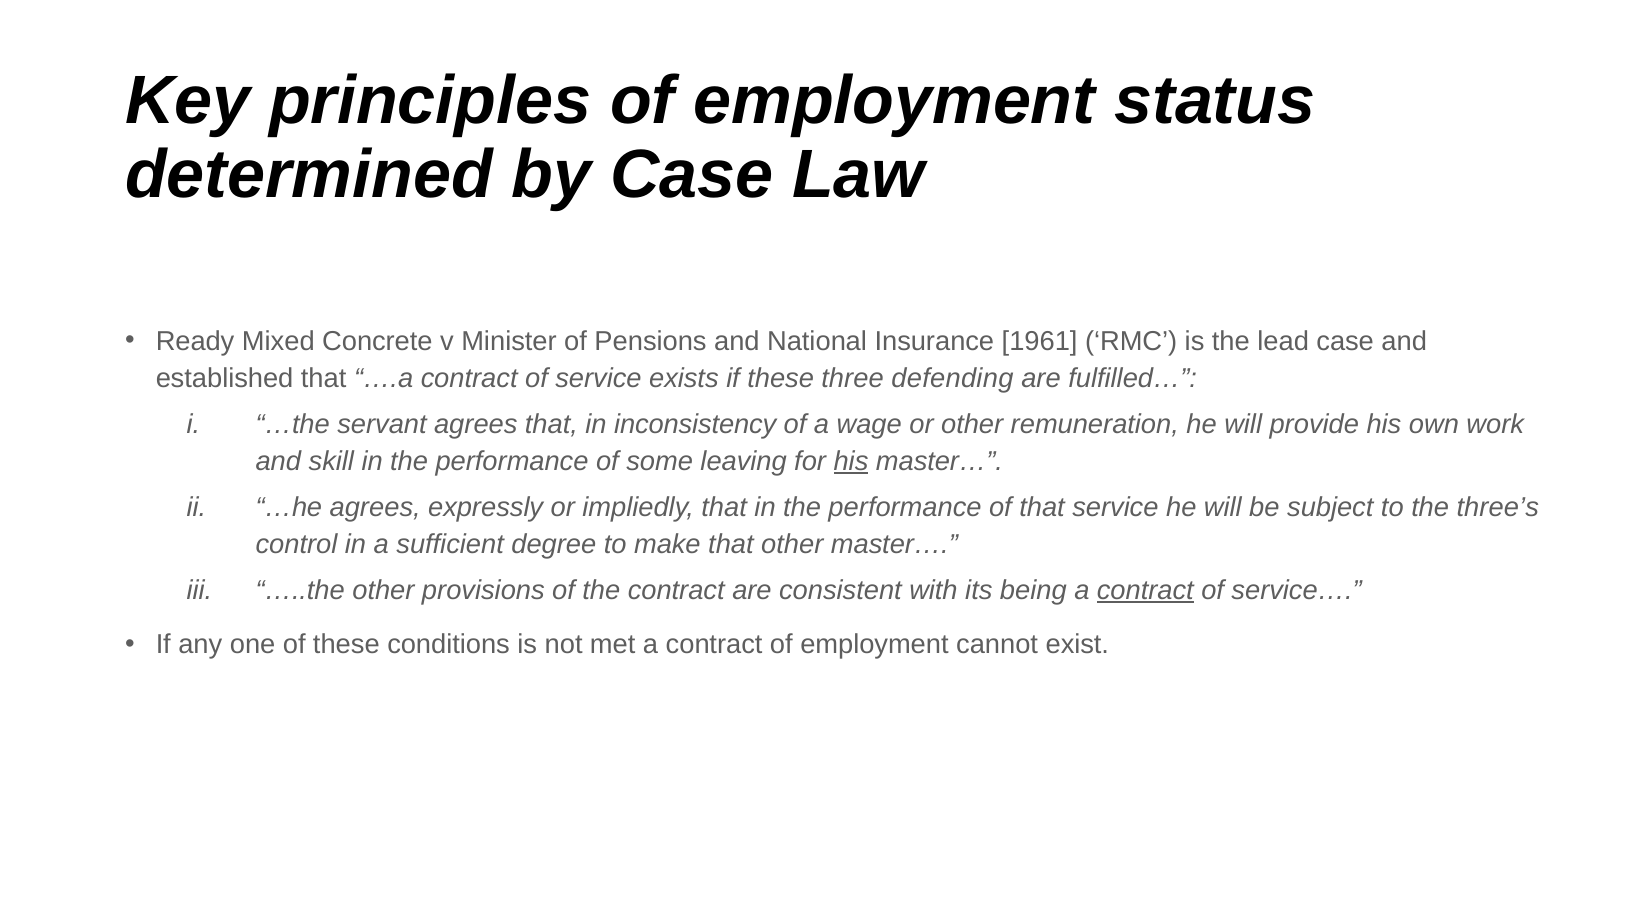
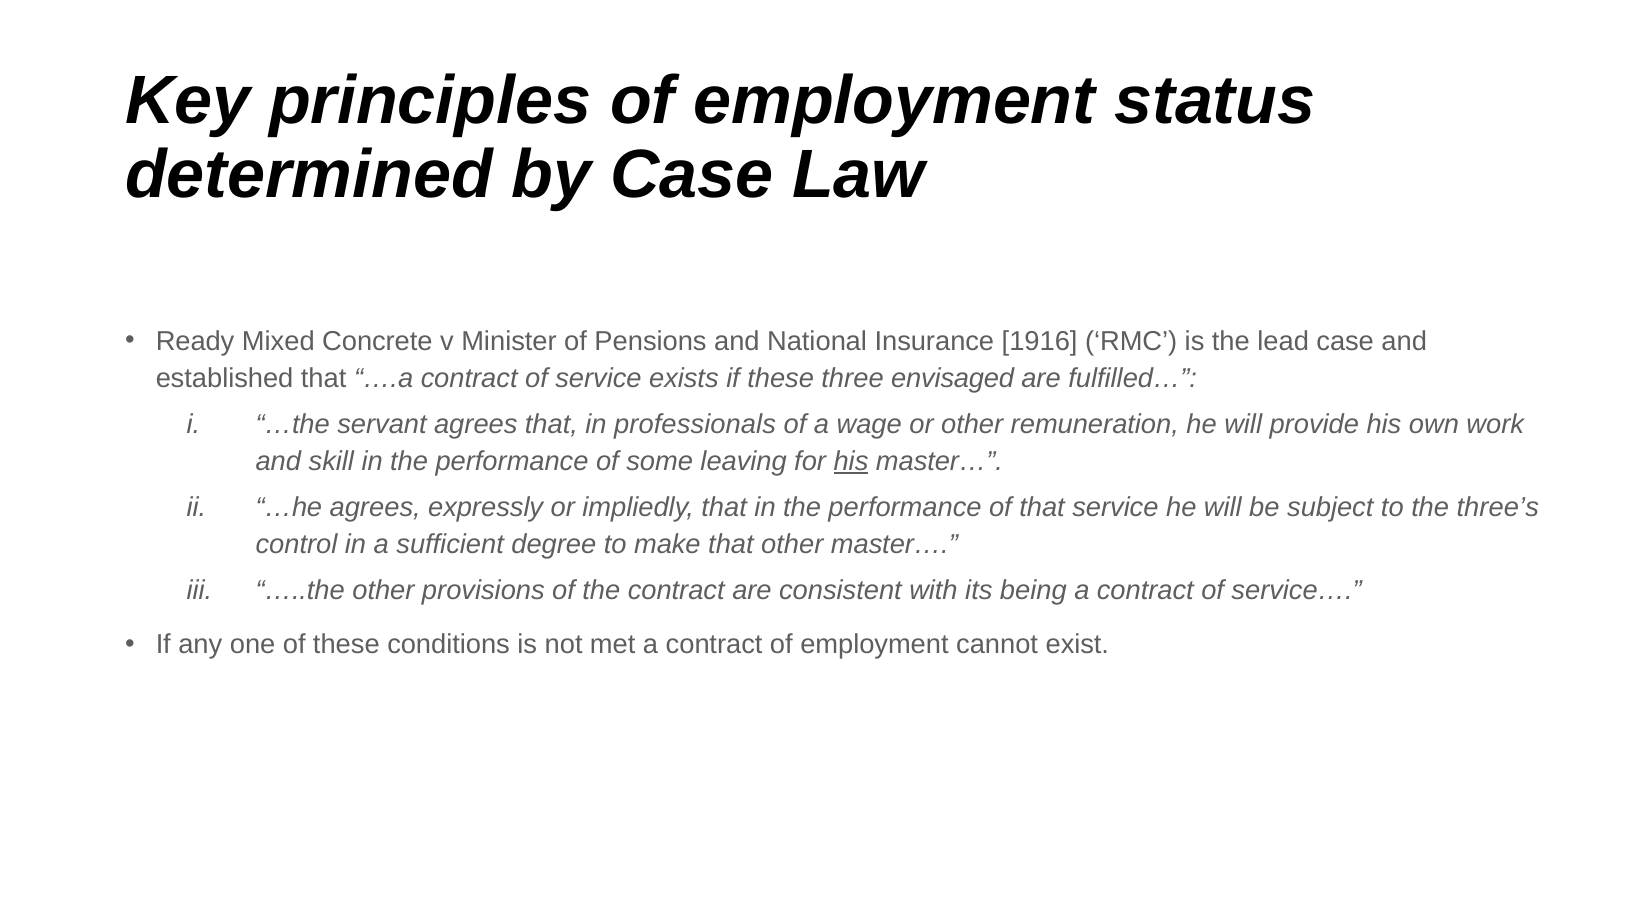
1961: 1961 -> 1916 (1040, 341)
defending: defending -> envisaged (953, 378)
inconsistency: inconsistency -> professionals (695, 424)
contract underline: present -> none (1145, 590)
